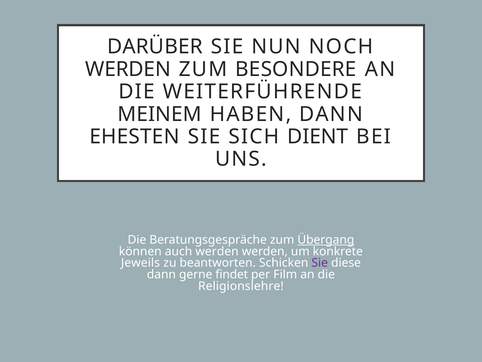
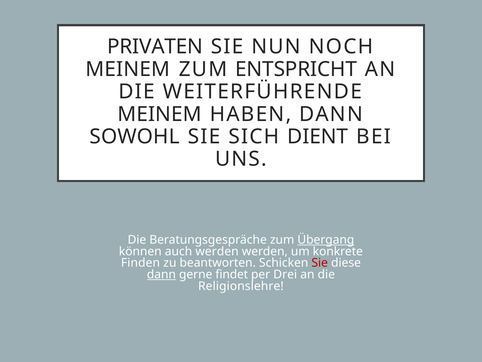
DARÜBER: DARÜBER -> PRIVATEN (155, 47)
WERDEN: WERDEN -> MEINEM (128, 69)
BESONDERE: BESONDERE -> ENTSPRICHT (296, 69)
EHESTEN: EHESTEN -> SOWOHL (135, 136)
Jeweils: Jeweils -> Finden (140, 263)
Sie colour: purple -> red (320, 263)
dann underline: none -> present (161, 274)
Film: Film -> Drei (285, 274)
